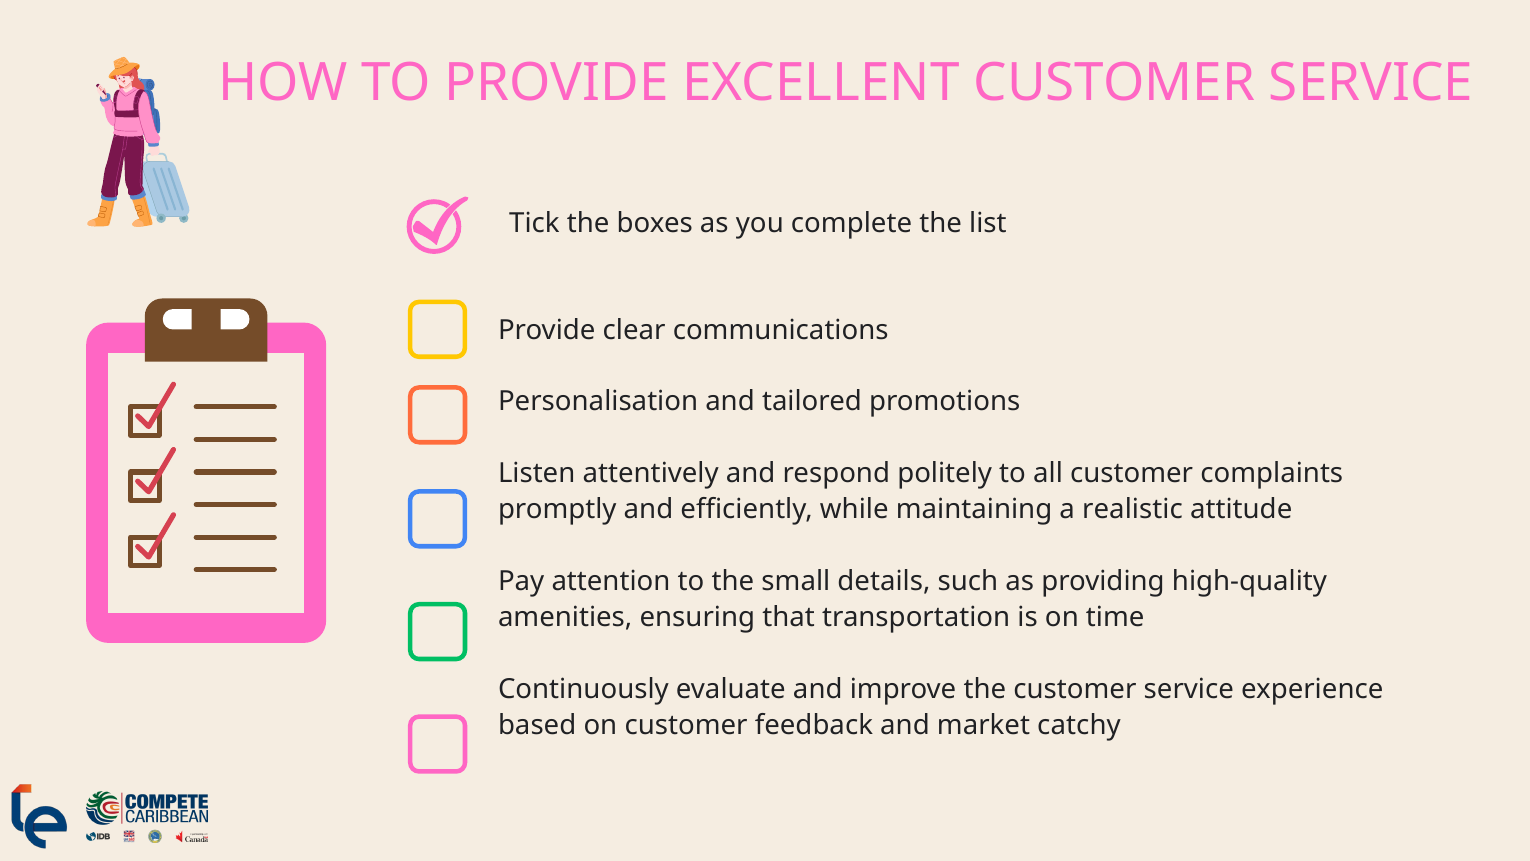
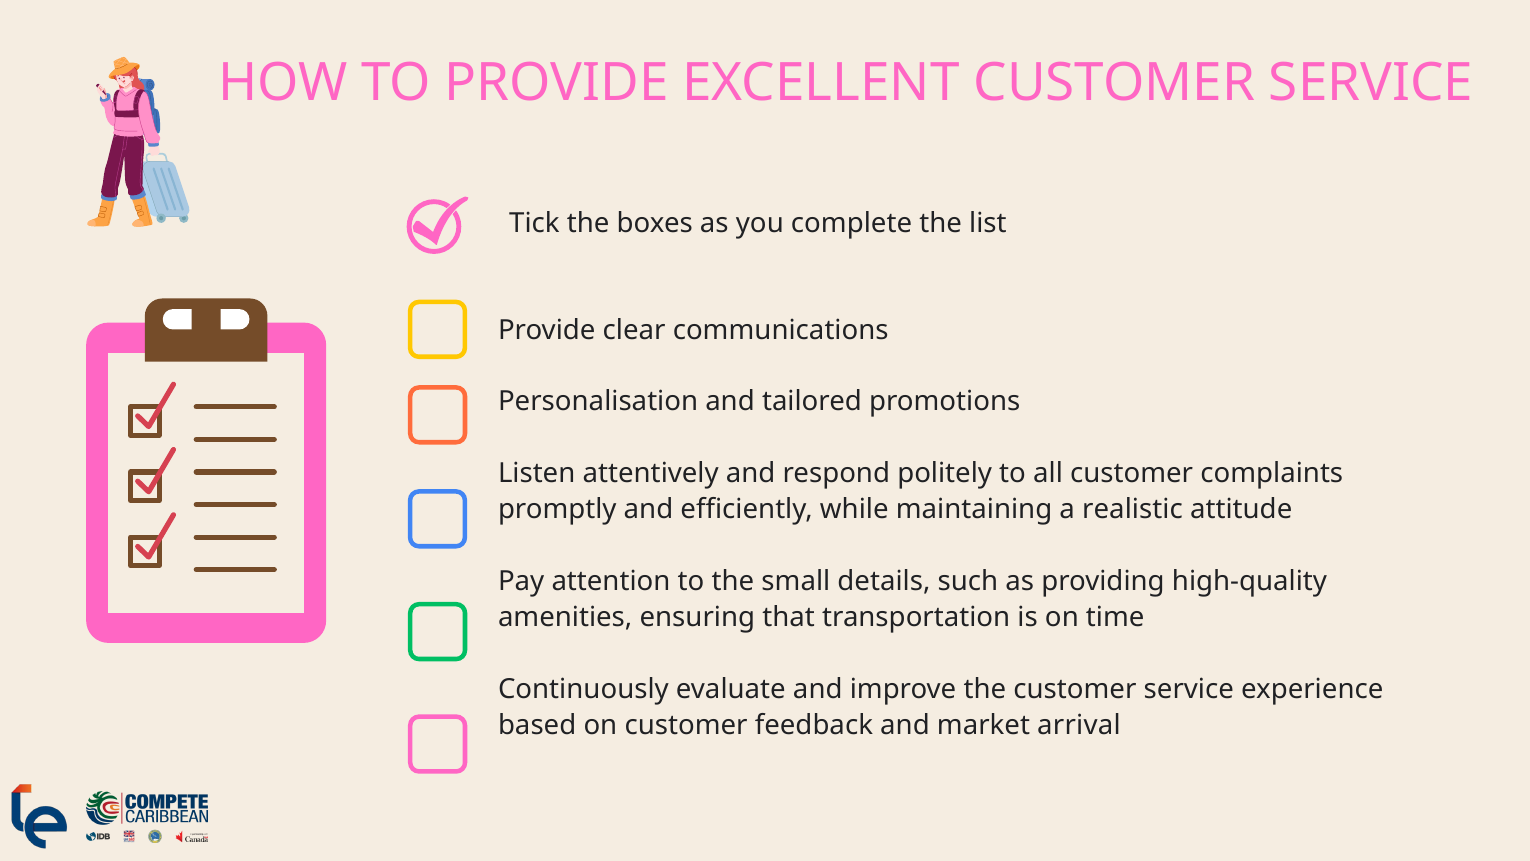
catchy: catchy -> arrival (1079, 725)
